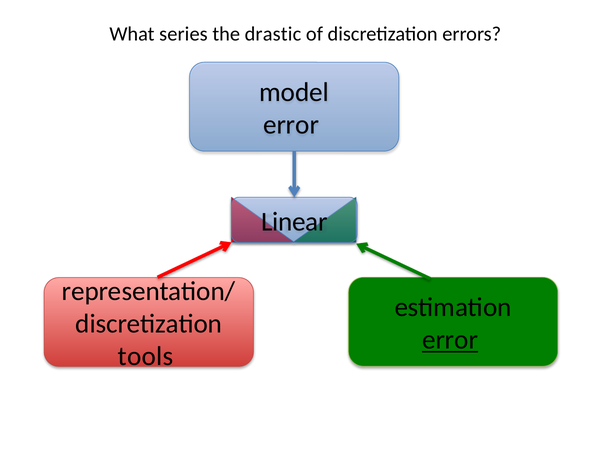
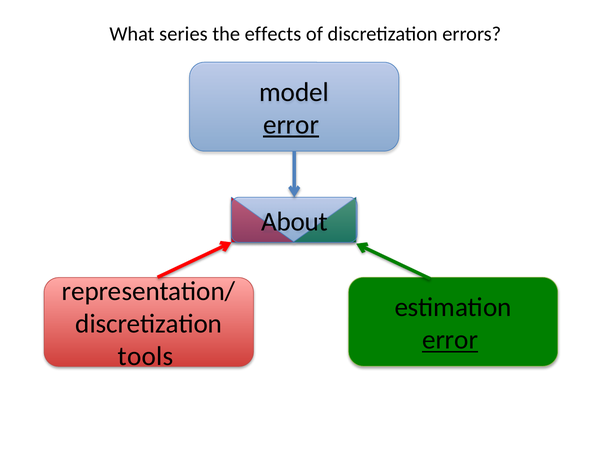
drastic: drastic -> effects (273, 34)
error underline: none -> present (291, 125)
Linear: Linear -> About (294, 222)
